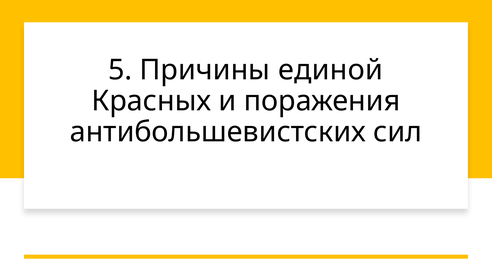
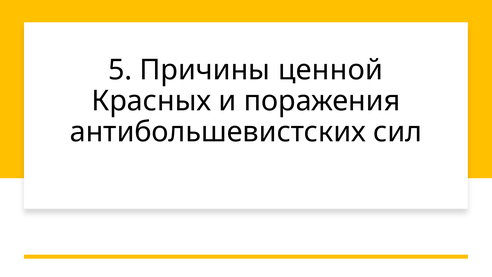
единой: единой -> ценной (331, 70)
